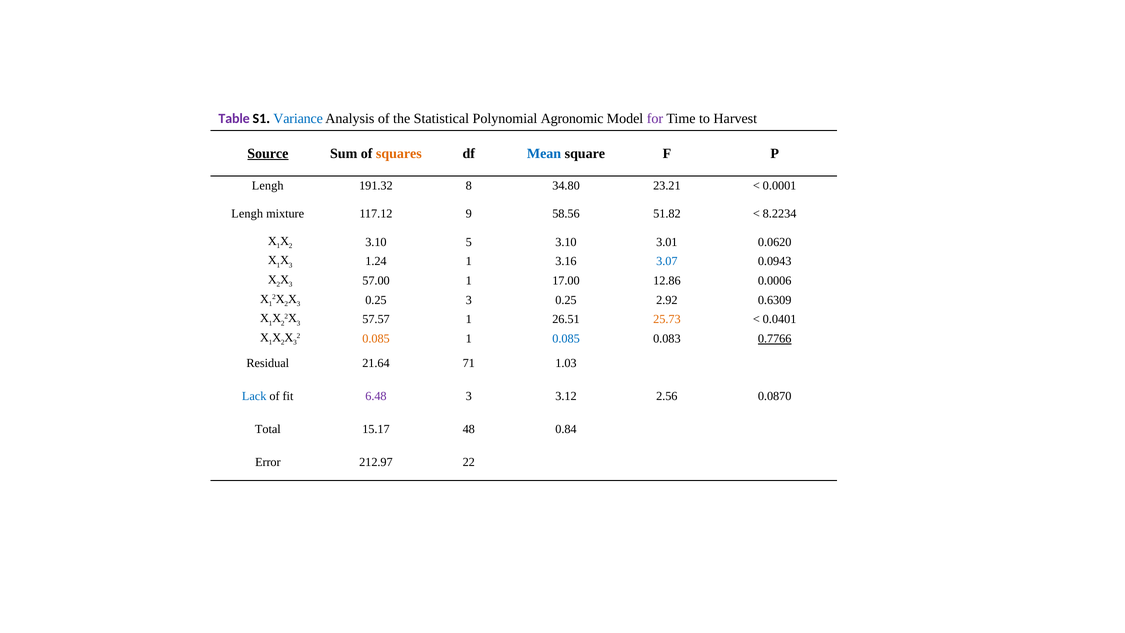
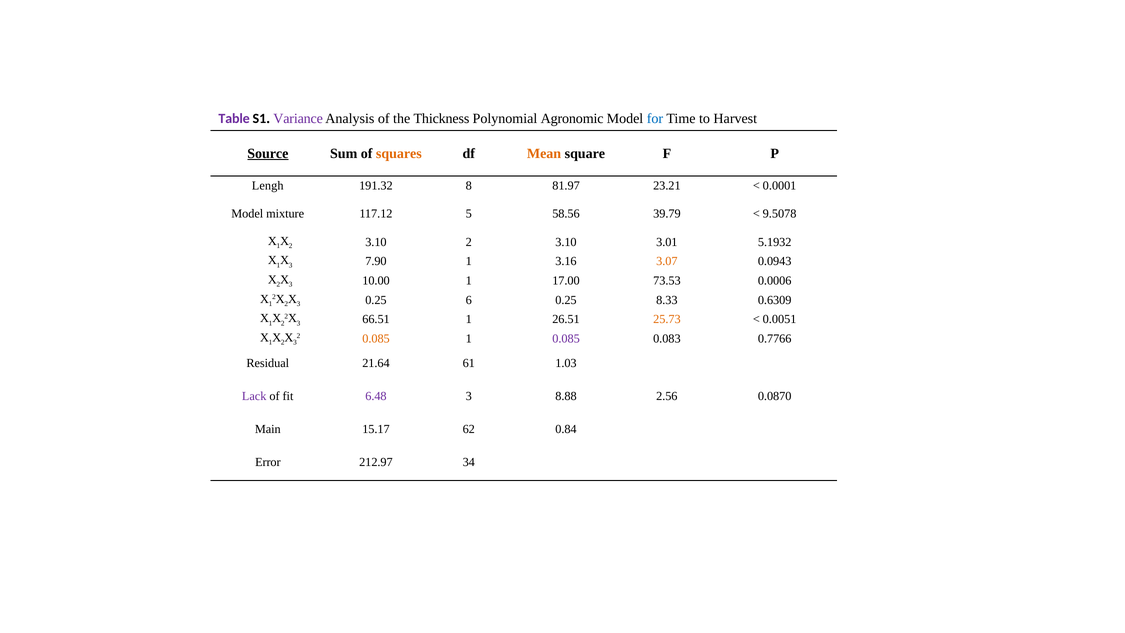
Variance colour: blue -> purple (298, 118)
Statistical: Statistical -> Thickness (441, 118)
for colour: purple -> blue (655, 118)
Mean colour: blue -> orange (544, 153)
34.80: 34.80 -> 81.97 (566, 186)
Lengh: Lengh -> Model (247, 214)
9: 9 -> 5 (469, 214)
51.82: 51.82 -> 39.79 (667, 214)
8.2234: 8.2234 -> 9.5078 (780, 214)
3.10 5: 5 -> 2 (469, 242)
0.0620: 0.0620 -> 5.1932 (775, 242)
1.24: 1.24 -> 7.90 (376, 261)
3.07 colour: blue -> orange (667, 261)
57.00: 57.00 -> 10.00 (376, 281)
12.86: 12.86 -> 73.53 (667, 281)
0.25 3: 3 -> 6 (469, 300)
2.92: 2.92 -> 8.33 (667, 300)
57.57: 57.57 -> 66.51 (376, 319)
0.0401: 0.0401 -> 0.0051 (780, 319)
0.085 colour: blue -> purple (566, 339)
0.7766 underline: present -> none (775, 339)
71: 71 -> 61 (469, 363)
Lack colour: blue -> purple (254, 396)
3.12: 3.12 -> 8.88 (566, 396)
Total: Total -> Main (268, 429)
48: 48 -> 62 (469, 429)
22: 22 -> 34 (469, 462)
